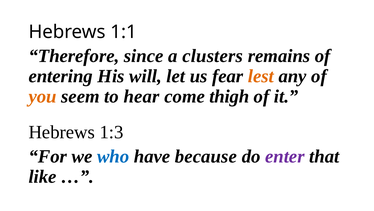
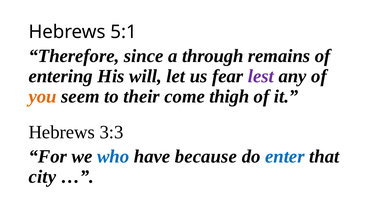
1:1: 1:1 -> 5:1 (124, 32)
clusters: clusters -> through (213, 56)
lest colour: orange -> purple (261, 76)
hear: hear -> their (142, 96)
1:3: 1:3 -> 3:3 (111, 132)
enter colour: purple -> blue (285, 156)
like: like -> city (42, 176)
